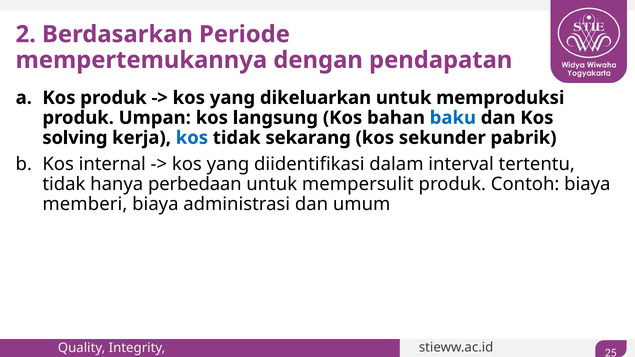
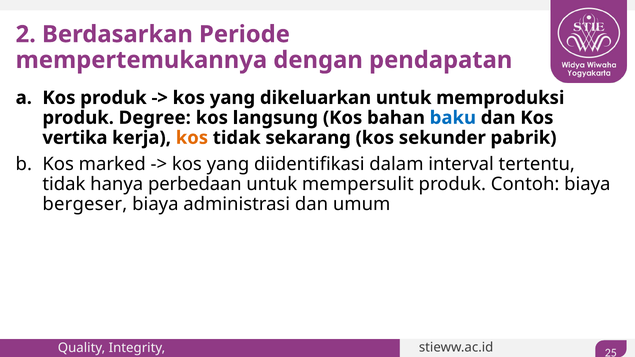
Umpan: Umpan -> Degree (155, 118)
solving: solving -> vertika (75, 138)
kos colour: blue -> orange (192, 138)
internal: internal -> marked (112, 164)
memberi: memberi -> bergeser (85, 204)
